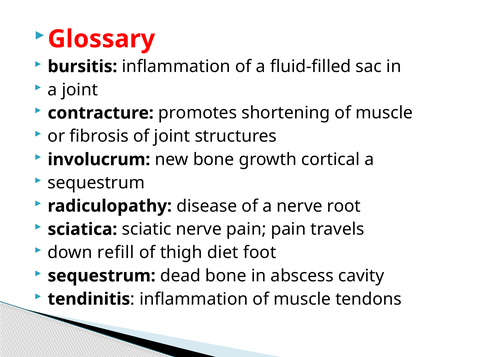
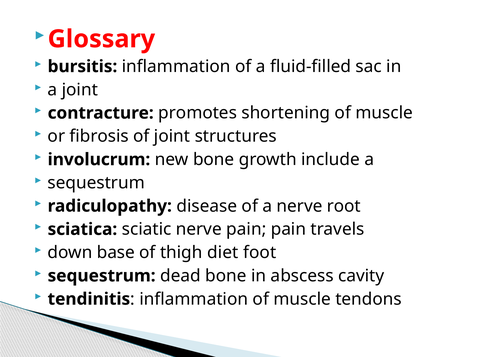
cortical: cortical -> include (331, 160)
refill: refill -> base (116, 253)
